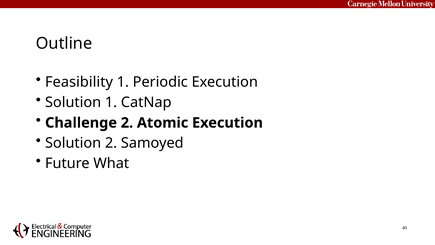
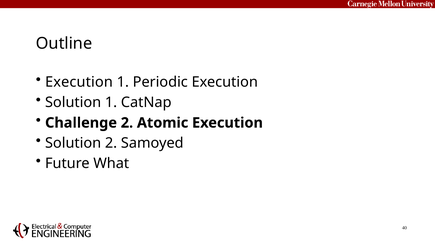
Feasibility: Feasibility -> Execution (79, 82)
